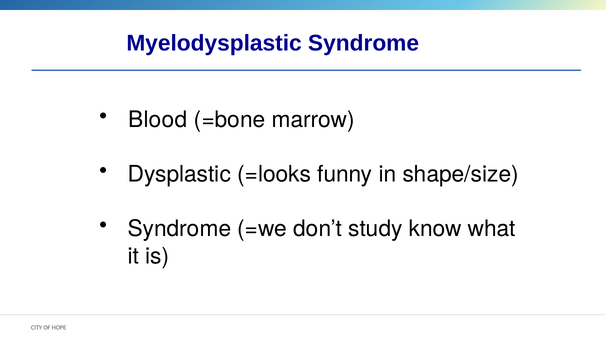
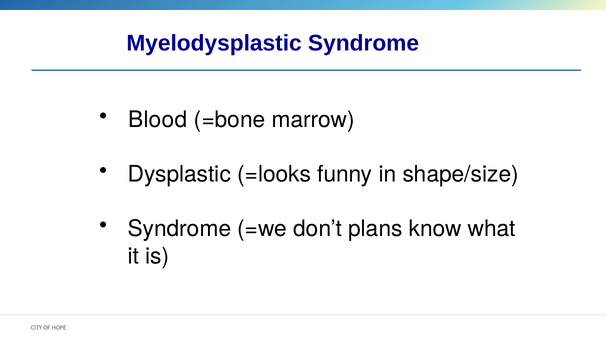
study: study -> plans (375, 229)
